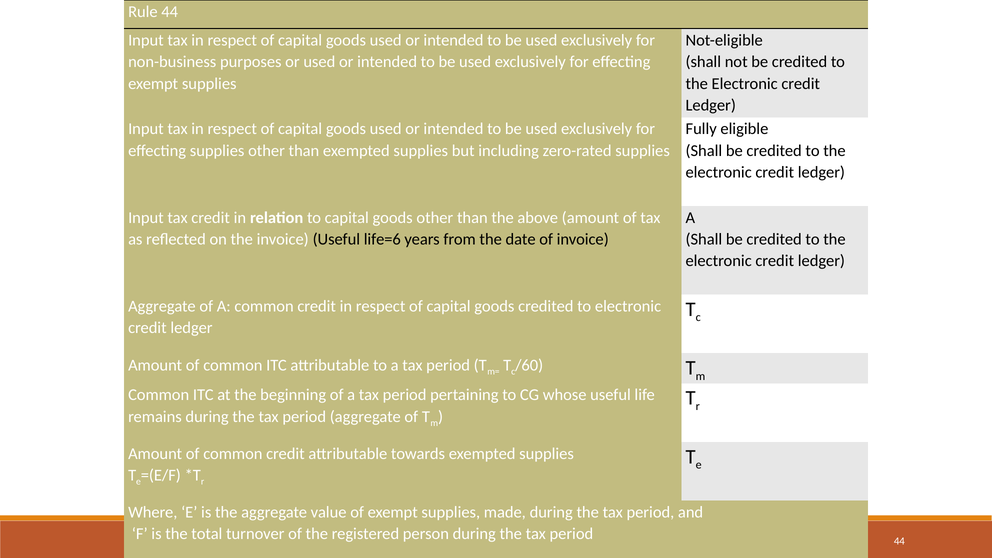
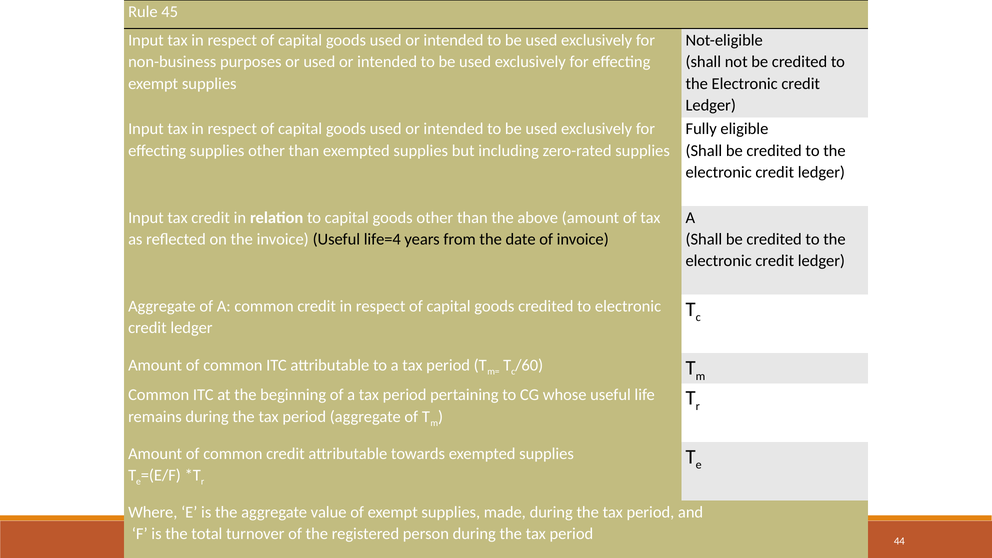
Rule 44: 44 -> 45 (170, 12)
life=6: life=6 -> life=4 (382, 239)
